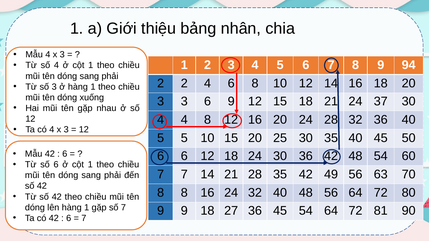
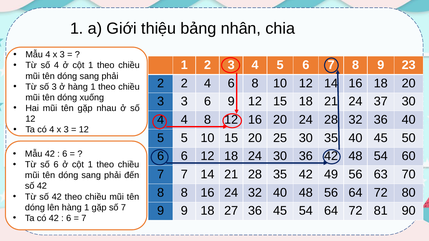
94: 94 -> 23 (409, 65)
